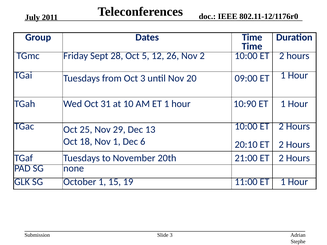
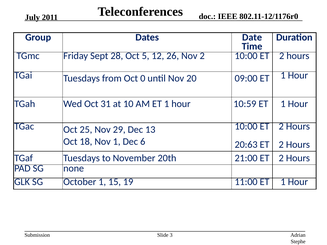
Dates Time: Time -> Date (252, 37)
Oct 3: 3 -> 0 (143, 78)
10:90: 10:90 -> 10:59 (245, 104)
20:10: 20:10 -> 20:63 (246, 145)
